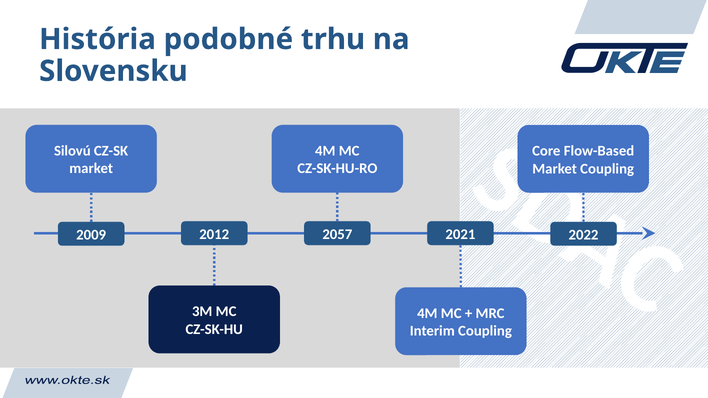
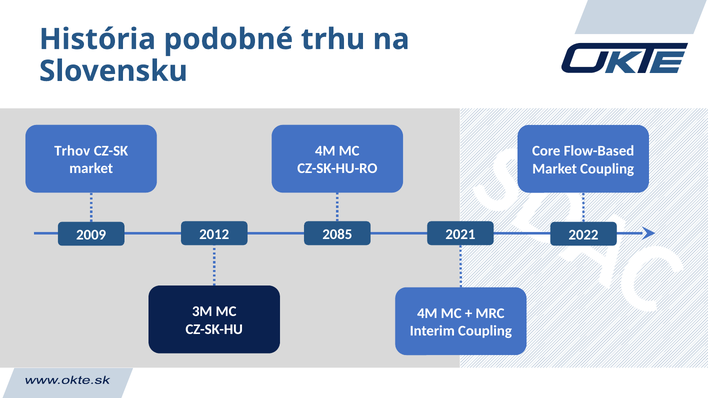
Silovú: Silovú -> Trhov (72, 151)
2057: 2057 -> 2085 (337, 234)
